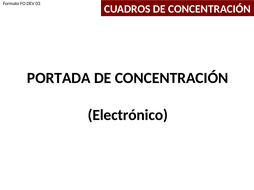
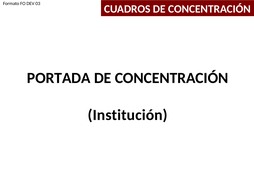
Electrónico: Electrónico -> Institución (128, 115)
